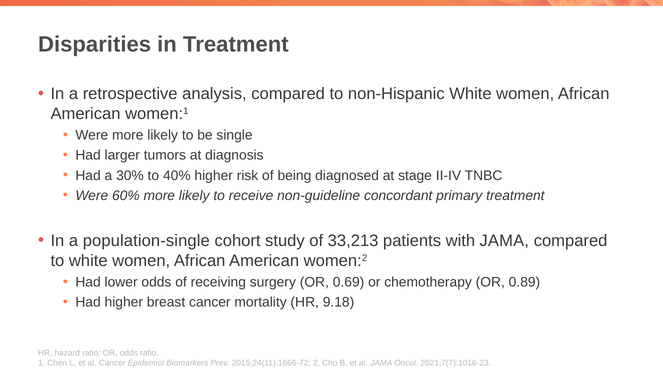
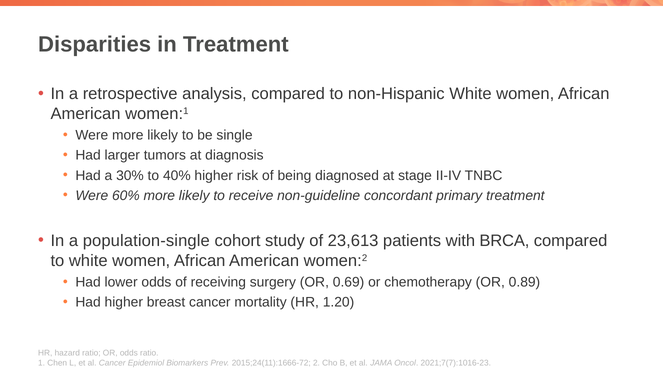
33,213: 33,213 -> 23,613 (353, 241)
with JAMA: JAMA -> BRCA (504, 241)
9.18: 9.18 -> 1.20 (339, 302)
